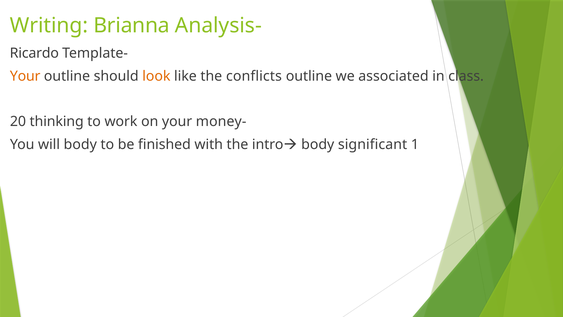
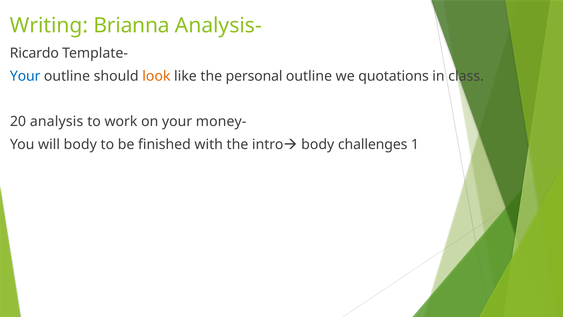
Your colour: orange -> blue (25, 76)
conflicts: conflicts -> personal (254, 76)
associated: associated -> quotations (394, 76)
thinking: thinking -> analysis (57, 121)
significant: significant -> challenges (373, 144)
